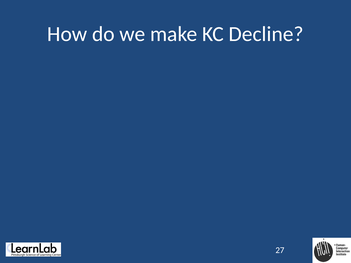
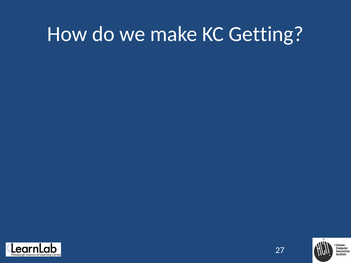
Decline: Decline -> Getting (266, 34)
